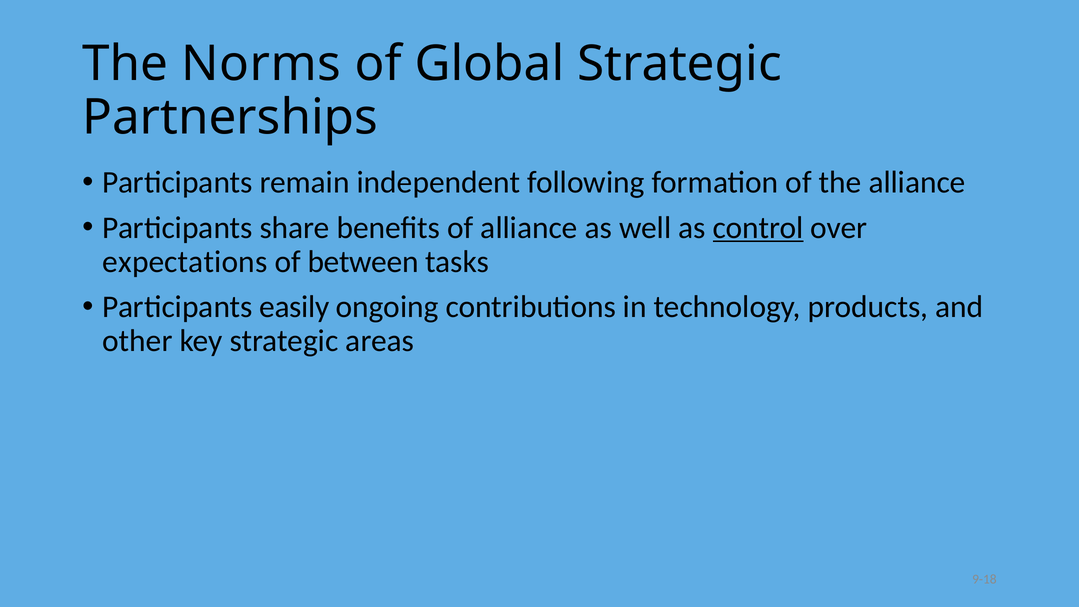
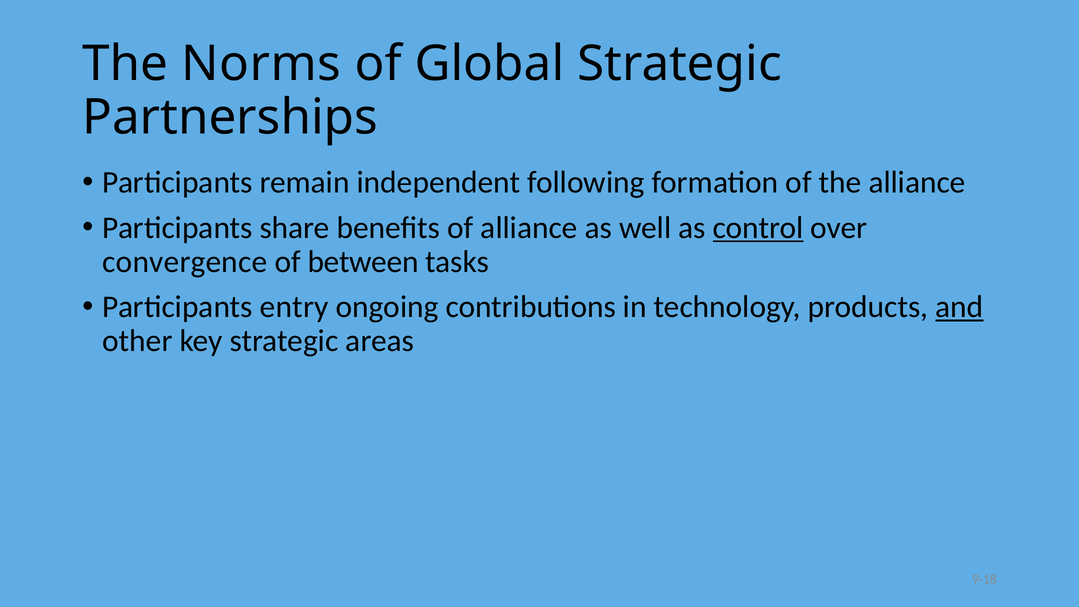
expectations: expectations -> convergence (185, 262)
easily: easily -> entry (294, 307)
and underline: none -> present (959, 307)
